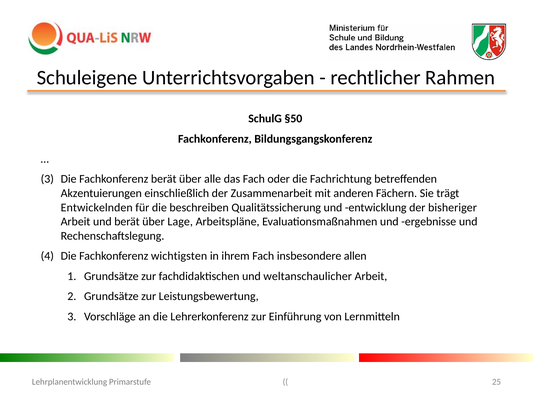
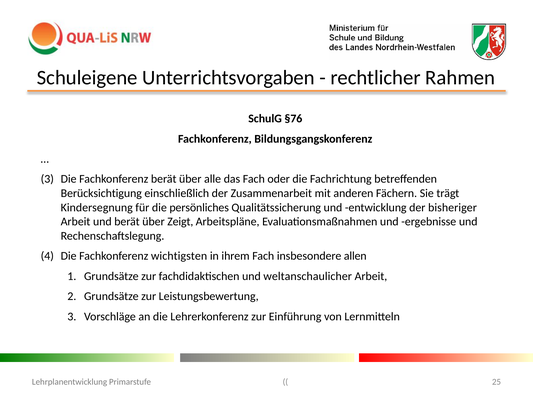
§50: §50 -> §76 (293, 119)
Akzentuierungen: Akzentuierungen -> Berücksichtigung (101, 193)
Entwickelnden: Entwickelnden -> Kindersegnung (97, 207)
beschreiben: beschreiben -> persönliches (199, 207)
Lage: Lage -> Zeigt (180, 222)
